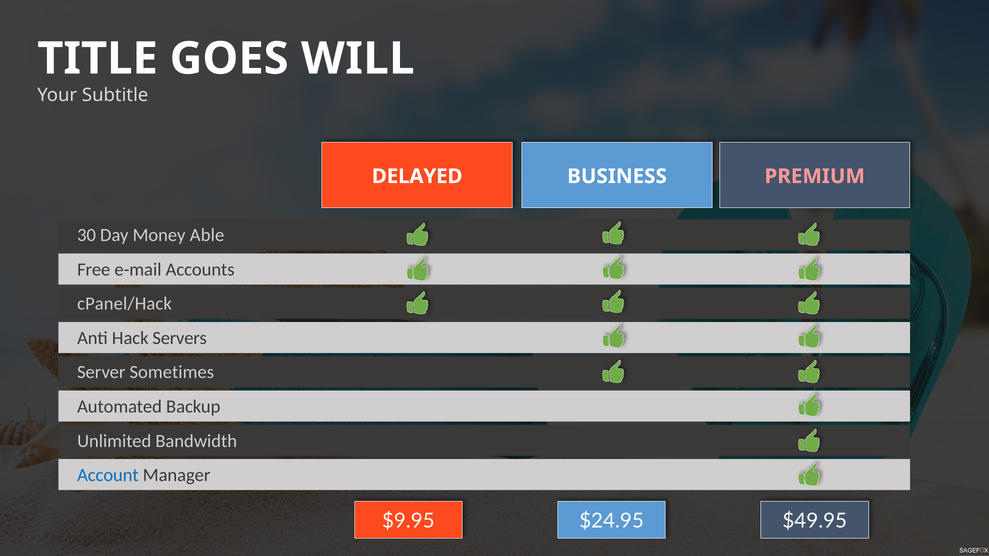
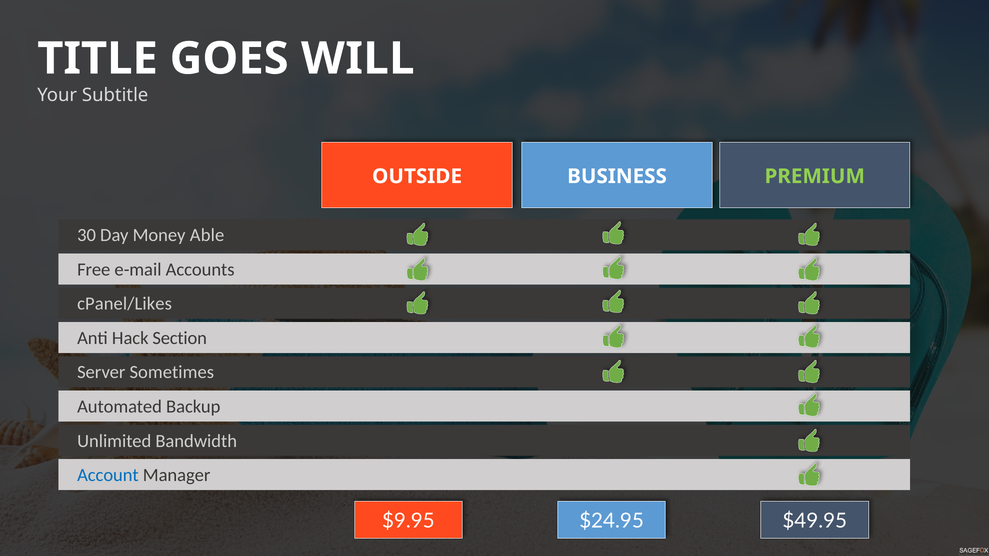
DELAYED: DELAYED -> OUTSIDE (417, 176)
PREMIUM colour: pink -> light green (815, 176)
cPanel/Hack: cPanel/Hack -> cPanel/Likes (125, 304)
Servers: Servers -> Section (180, 338)
